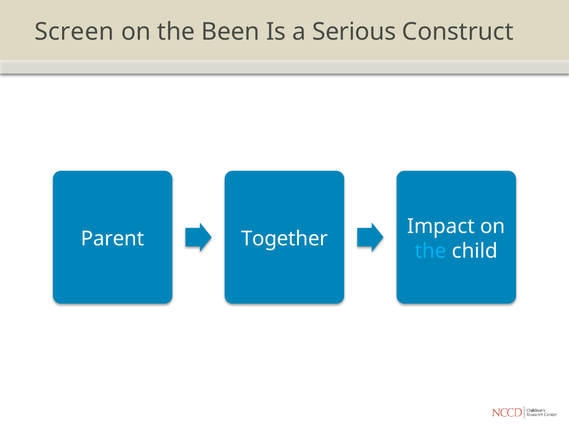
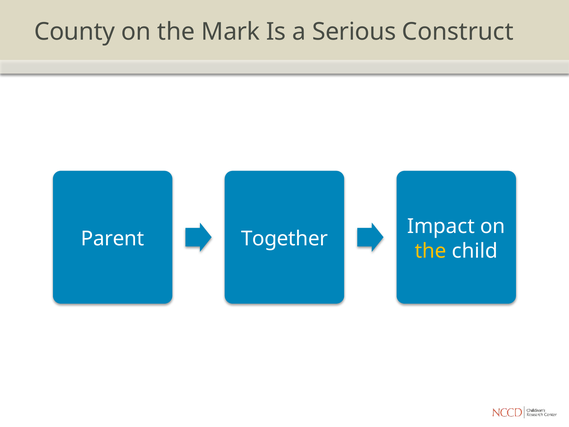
Screen: Screen -> County (74, 32)
Been: Been -> Mark (231, 32)
the colour: light blue -> yellow (431, 251)
